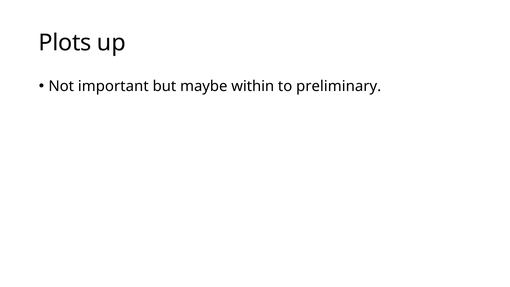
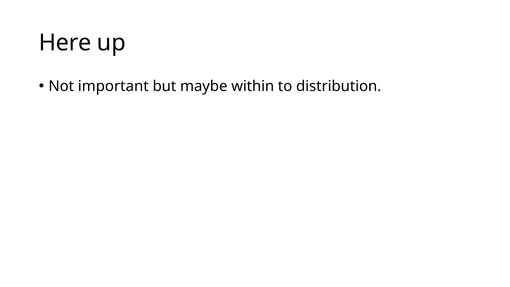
Plots: Plots -> Here (65, 43)
preliminary: preliminary -> distribution (339, 86)
